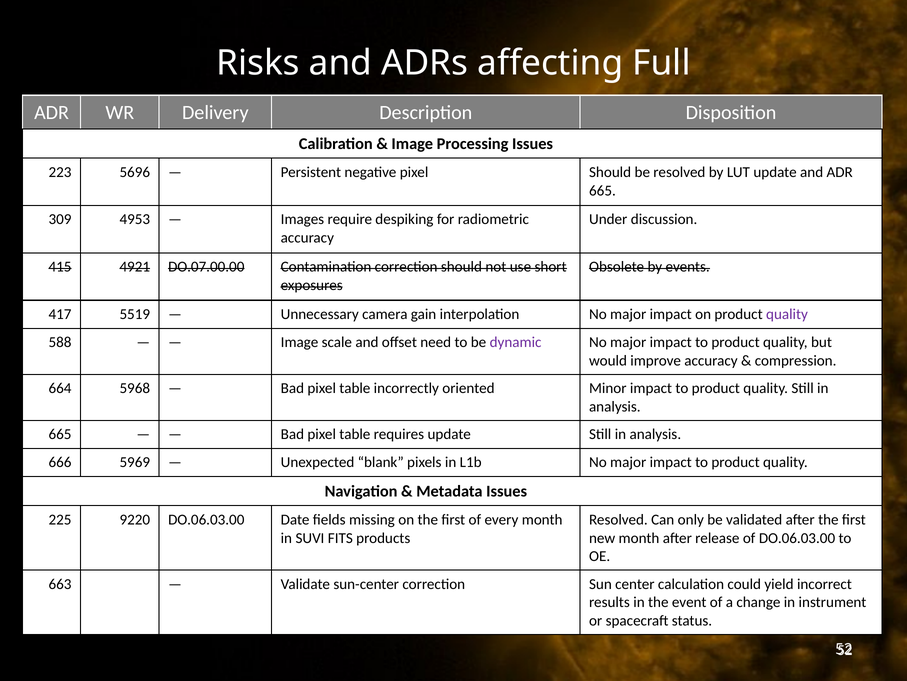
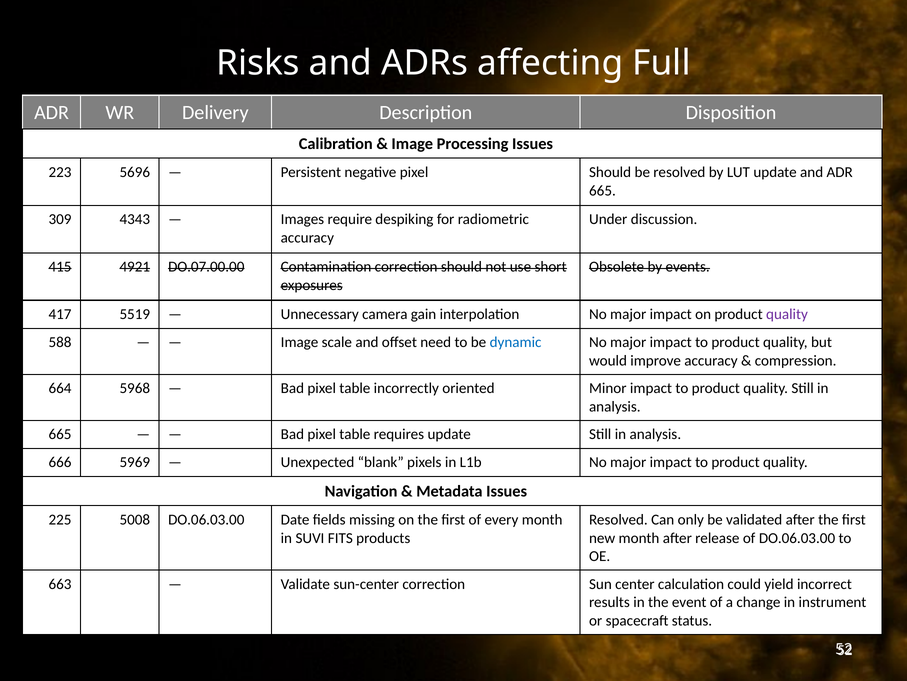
4953: 4953 -> 4343 (135, 219)
dynamic colour: purple -> blue (516, 342)
9220: 9220 -> 5008 (135, 519)
